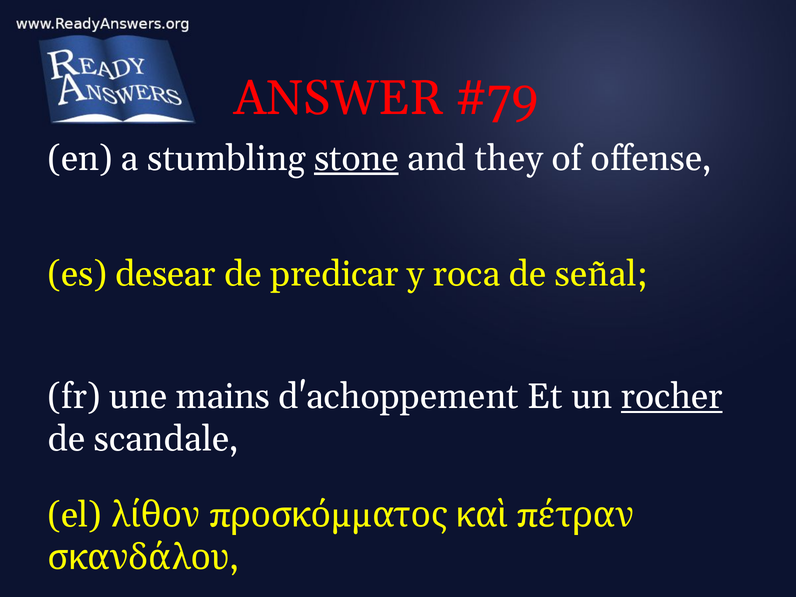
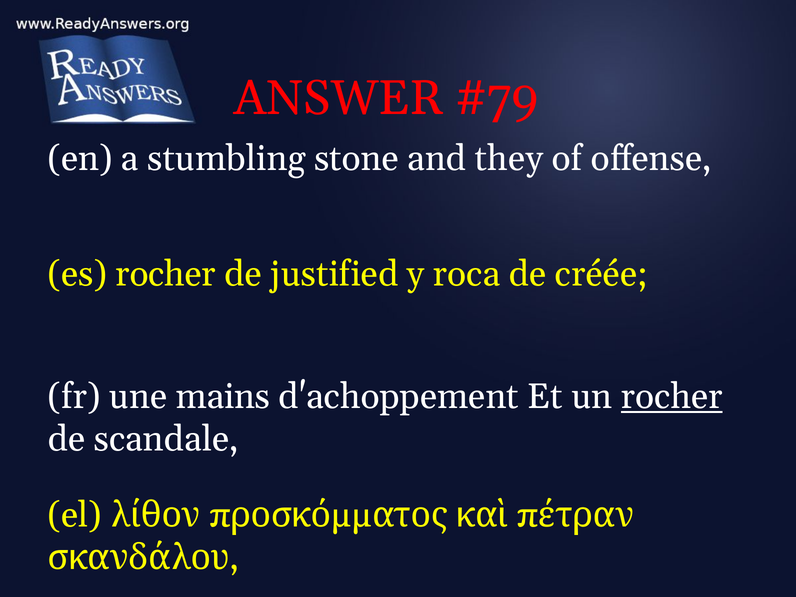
stone underline: present -> none (356, 159)
es desear: desear -> rocher (166, 274)
predicar: predicar -> justified (334, 274)
señal: señal -> créée (602, 274)
